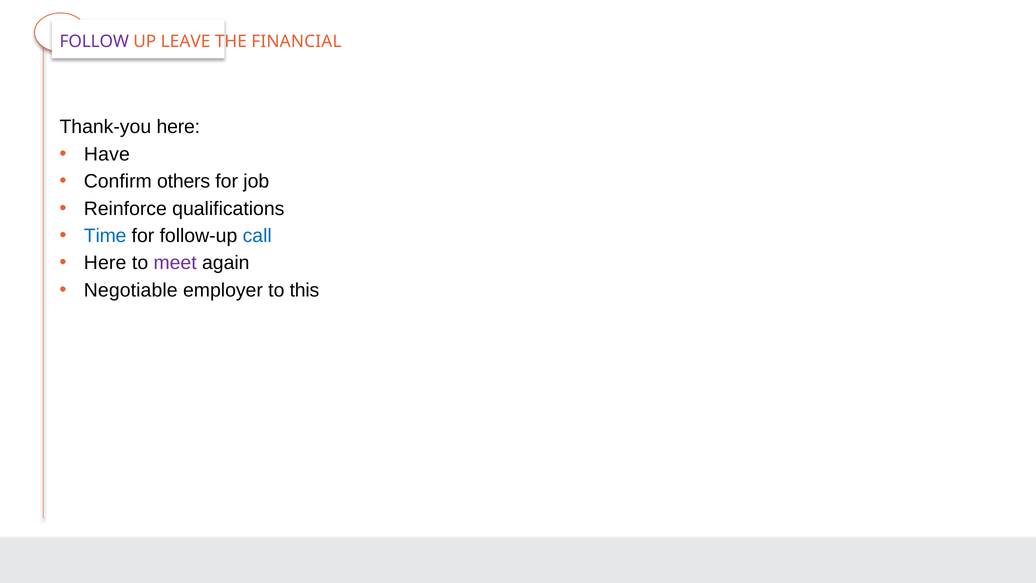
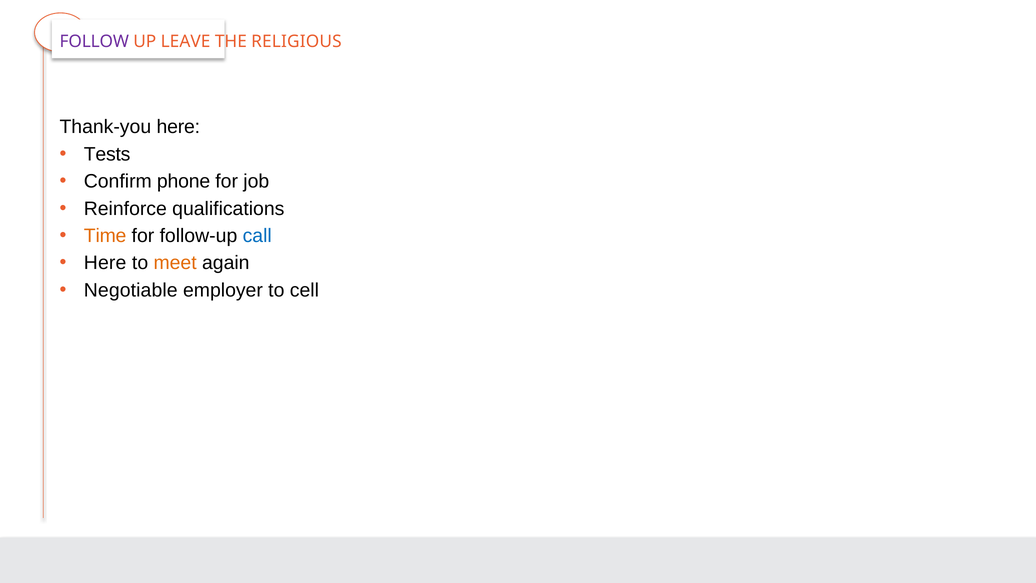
FINANCIAL: FINANCIAL -> RELIGIOUS (296, 41)
Have: Have -> Tests (107, 154)
others: others -> phone (184, 181)
Time colour: blue -> orange (105, 236)
meet colour: purple -> orange (175, 263)
this: this -> cell (304, 290)
